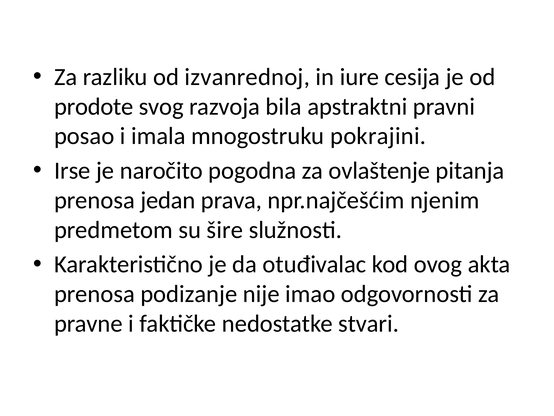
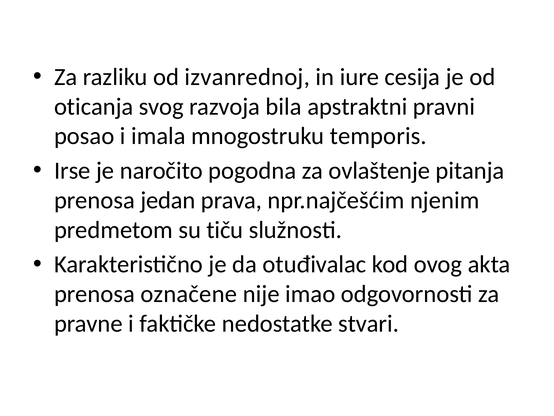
prodote: prodote -> oticanja (94, 106)
pokrajini: pokrajini -> temporis (378, 136)
šire: šire -> tiču (225, 230)
podizanje: podizanje -> označene (189, 294)
